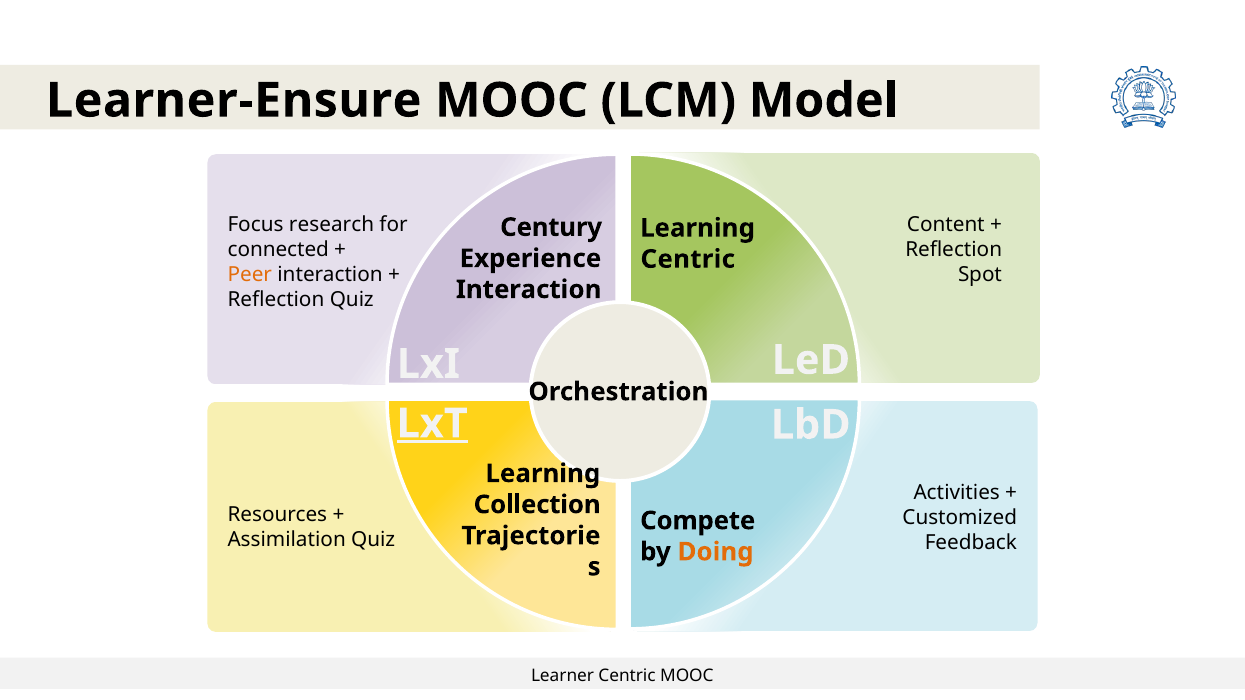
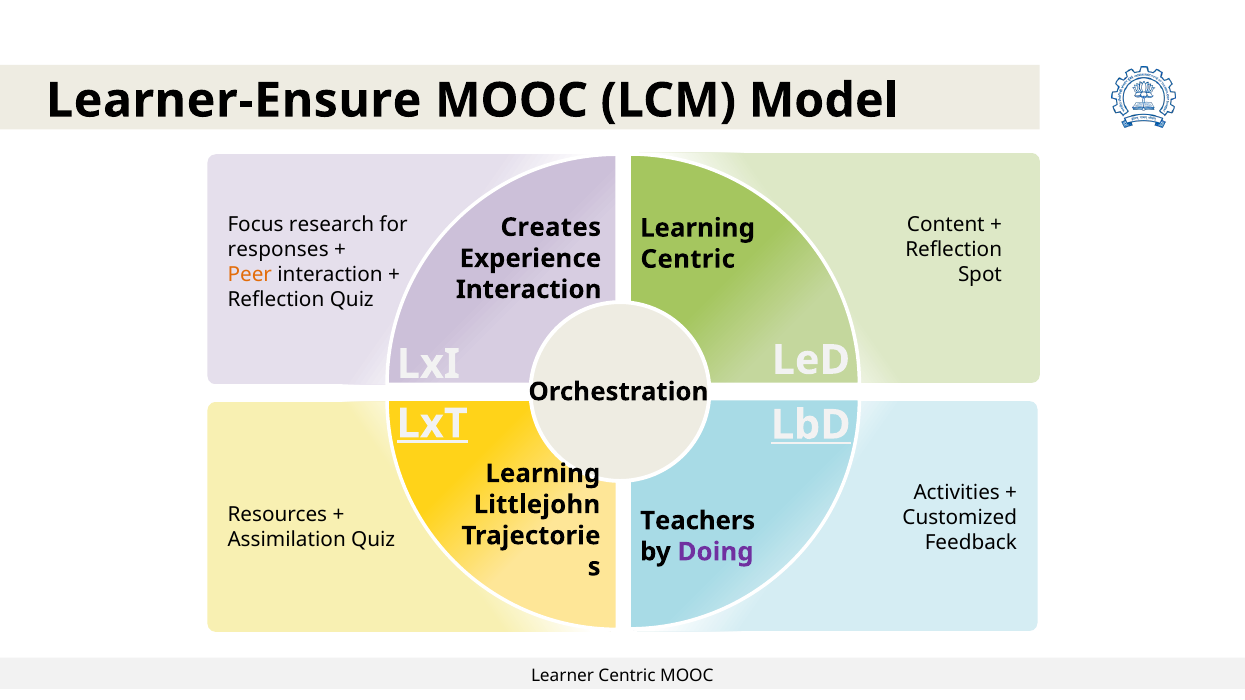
Century: Century -> Creates (551, 227)
connected: connected -> responses (278, 250)
LbD underline: none -> present (811, 425)
Collection: Collection -> Littlejohn (537, 505)
Compete: Compete -> Teachers (698, 521)
Doing colour: orange -> purple (716, 552)
